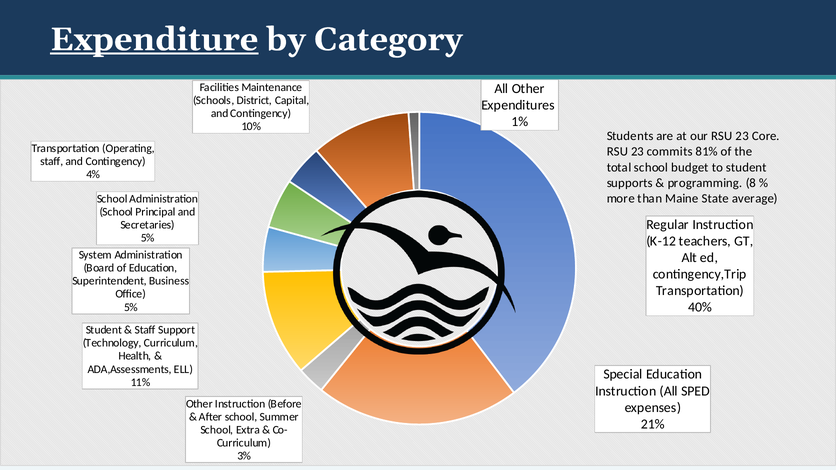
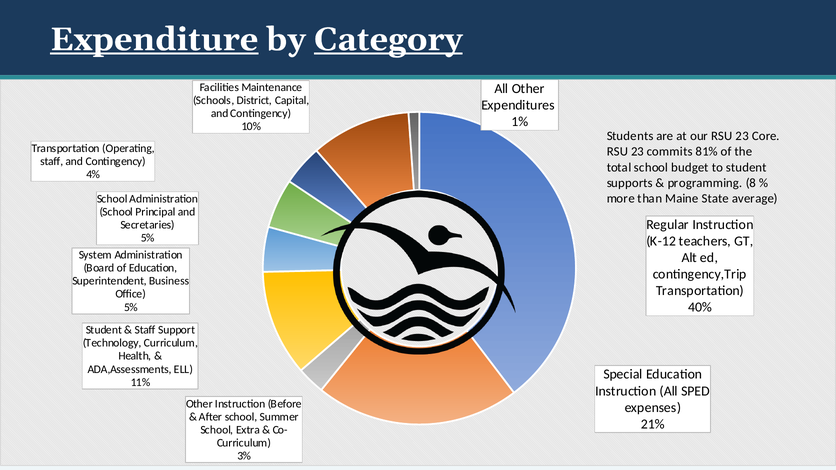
Category underline: none -> present (388, 39)
